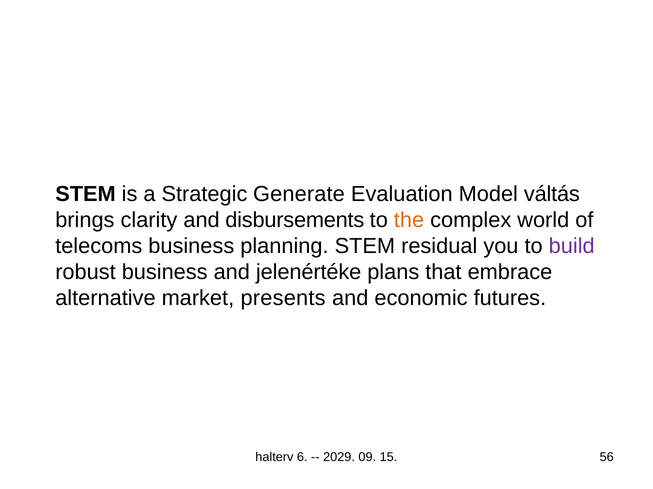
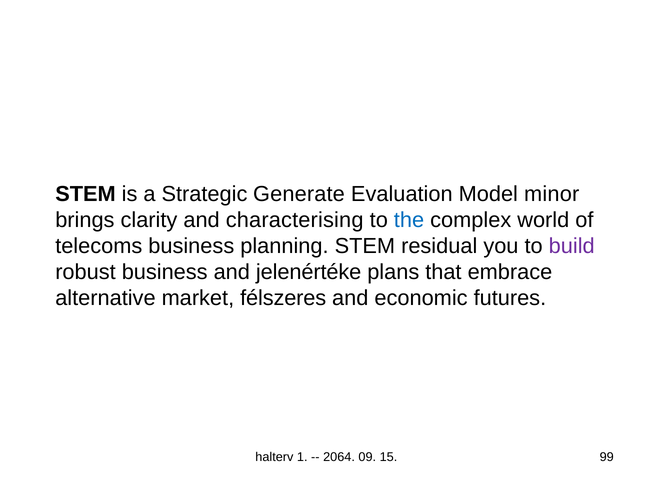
váltás: váltás -> minor (552, 194)
disbursements: disbursements -> characterising (295, 220)
the colour: orange -> blue (409, 220)
presents: presents -> félszeres (283, 299)
6: 6 -> 1 (302, 458)
2029: 2029 -> 2064 (339, 458)
56: 56 -> 99 (607, 458)
